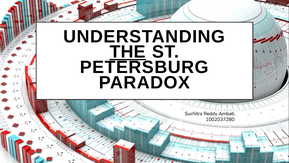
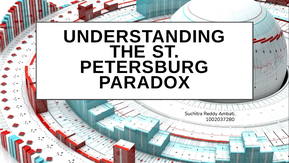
THE underline: present -> none (128, 52)
